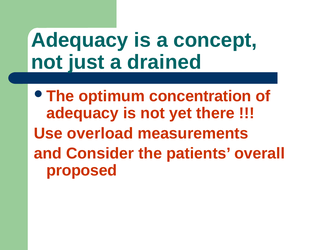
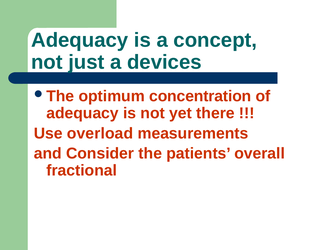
drained: drained -> devices (164, 62)
proposed: proposed -> fractional (82, 170)
